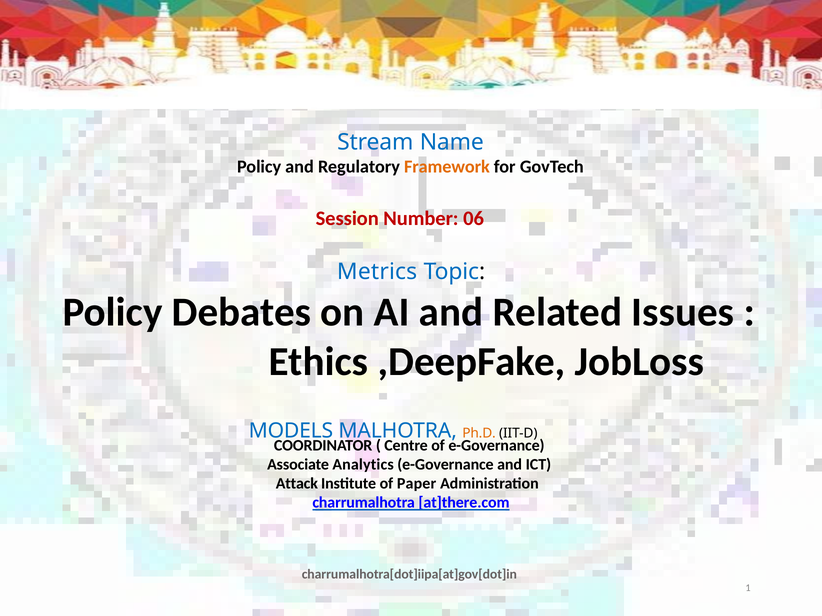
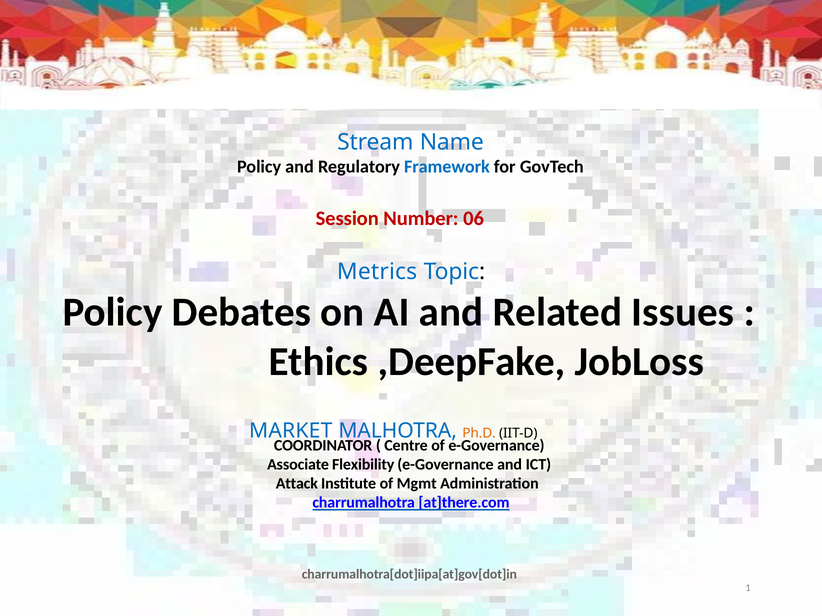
Framework colour: orange -> blue (447, 167)
MODELS: MODELS -> MARKET (291, 431)
Analytics: Analytics -> Flexibility (363, 465)
Paper: Paper -> Mgmt (417, 484)
